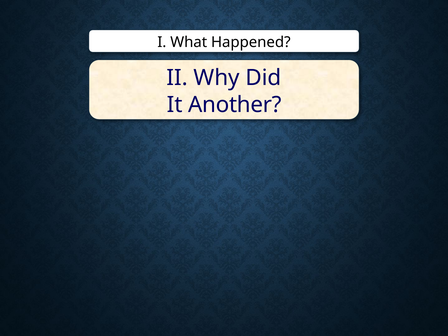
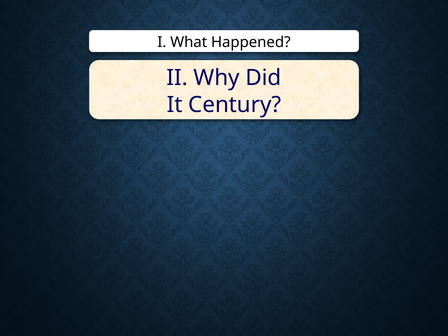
Another: Another -> Century (235, 105)
